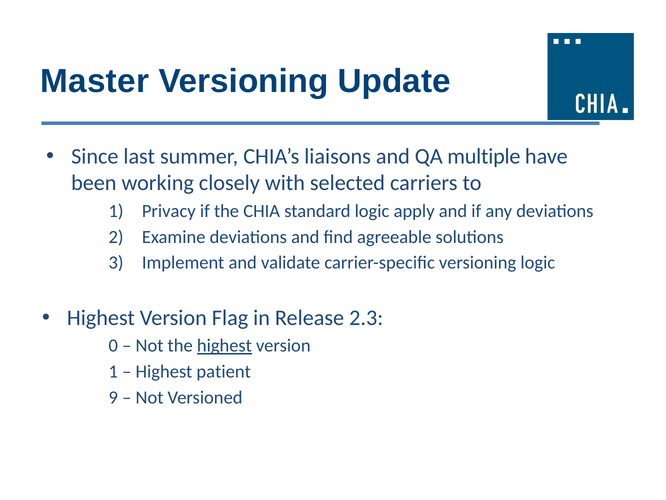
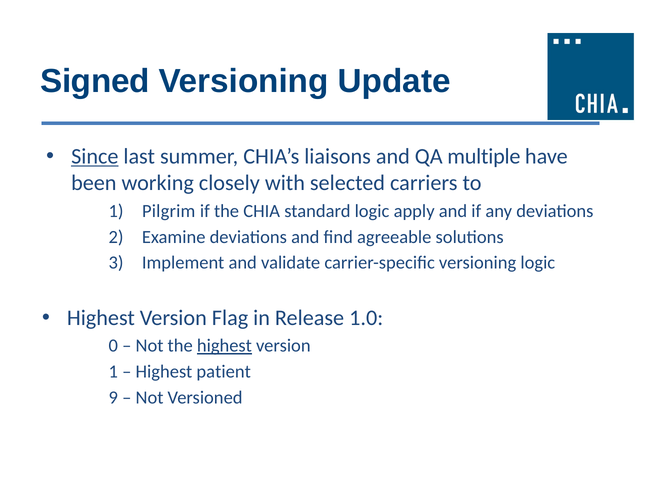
Master: Master -> Signed (95, 81)
Since underline: none -> present (95, 156)
Privacy: Privacy -> Pilgrim (169, 211)
2.3: 2.3 -> 1.0 (366, 318)
